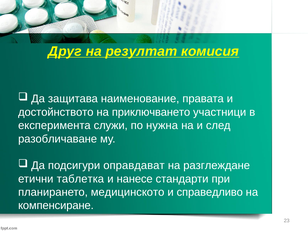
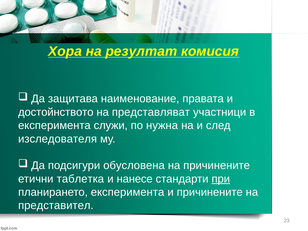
Друг: Друг -> Хора (65, 51)
приключването: приключването -> представляват (151, 112)
разобличаване: разобличаване -> изследователя (58, 139)
оправдават: оправдават -> обусловена (134, 166)
на разглеждане: разглеждане -> причинените (217, 166)
при underline: none -> present (221, 179)
планирането медицинското: медицинското -> експеримента (128, 192)
и справедливо: справедливо -> причинените (210, 192)
компенсиране: компенсиране -> представител (56, 206)
